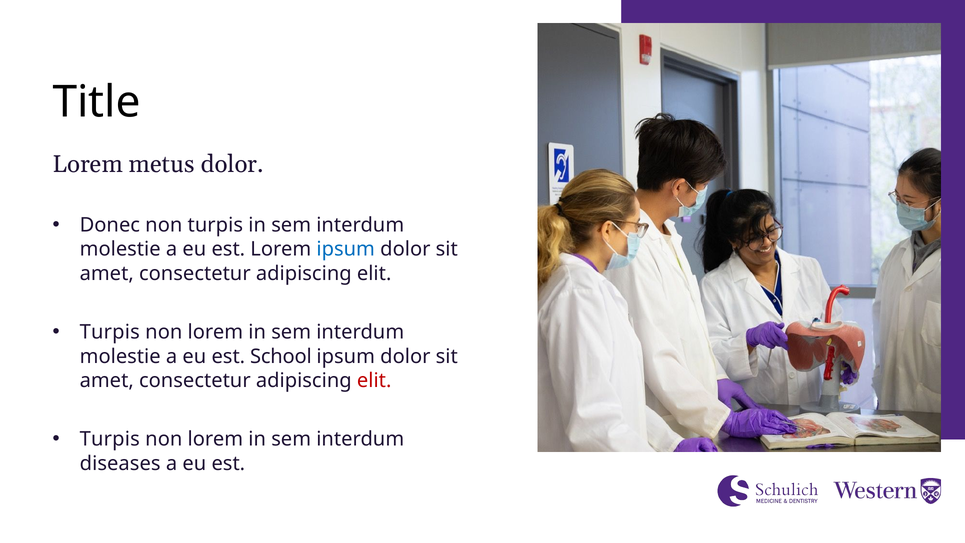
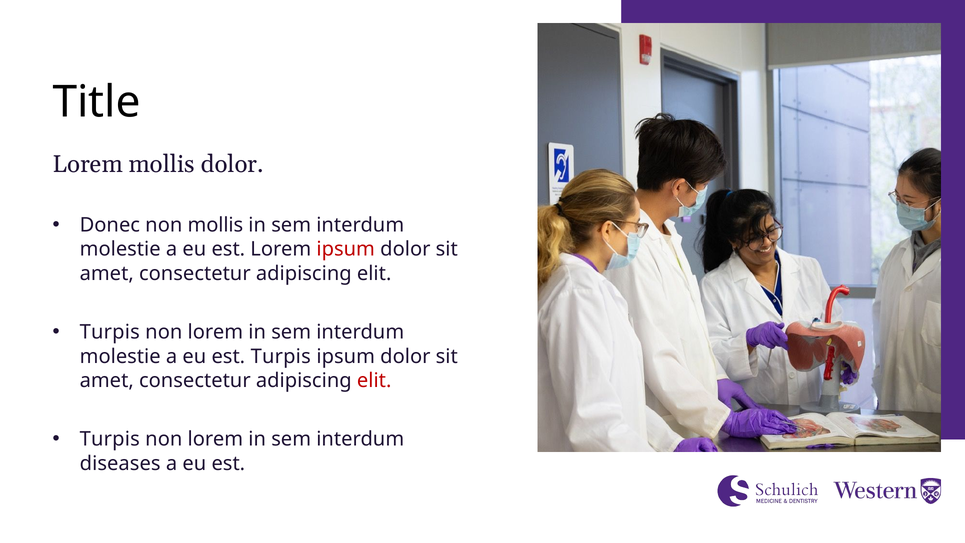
Lorem metus: metus -> mollis (162, 164)
non turpis: turpis -> mollis (215, 225)
ipsum colour: blue -> red (346, 249)
est School: School -> Turpis (281, 356)
